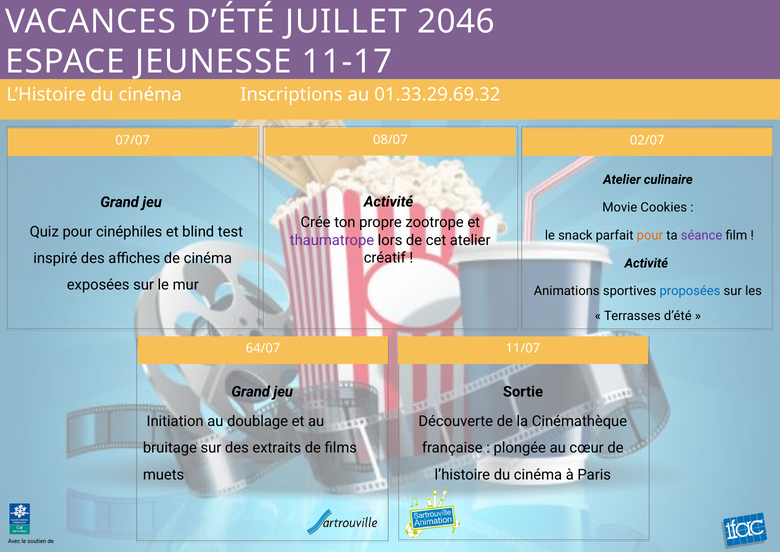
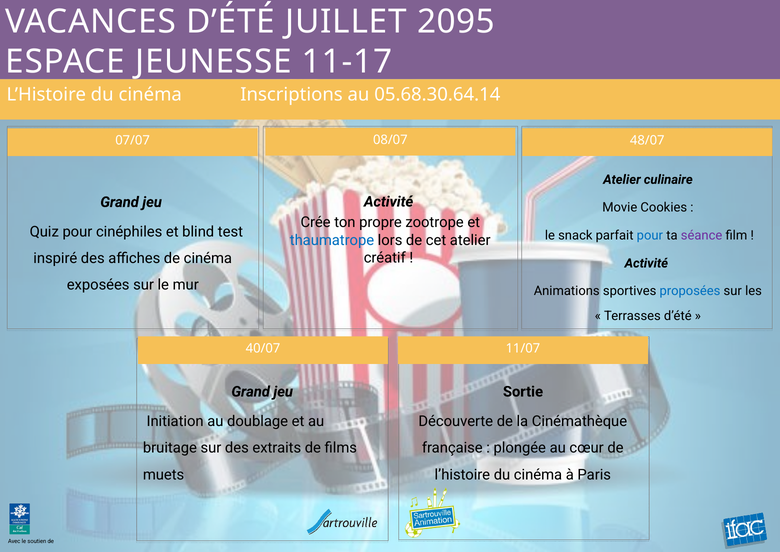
2046: 2046 -> 2095 (456, 22)
01.33.29.69.32: 01.33.29.69.32 -> 05.68.30.64.14 (437, 95)
02/07: 02/07 -> 48/07 (647, 140)
pour colour: orange -> blue (650, 235)
thaumatrope colour: purple -> blue (332, 240)
64/07: 64/07 -> 40/07 (263, 348)
